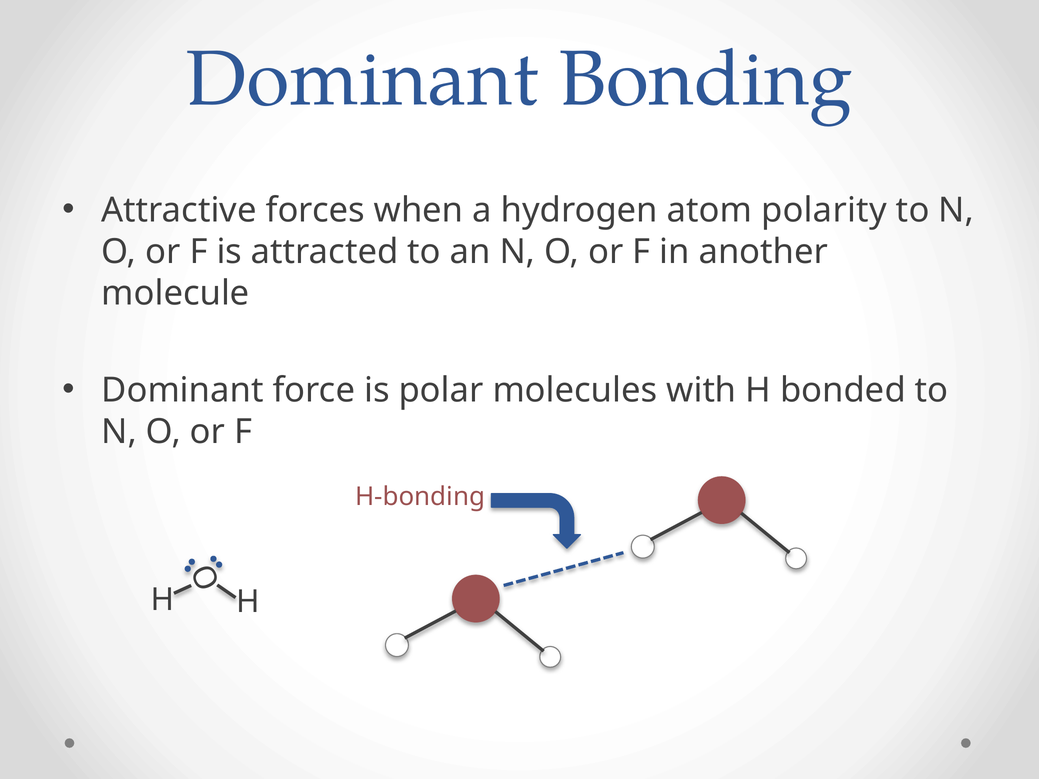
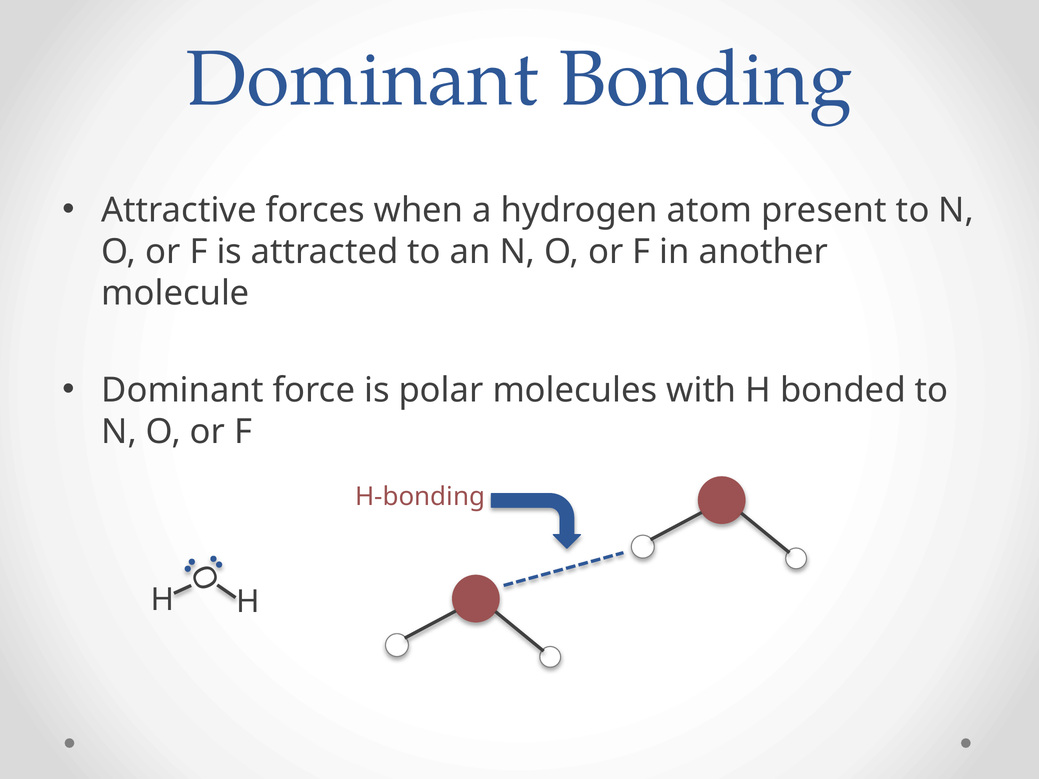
polarity: polarity -> present (824, 210)
